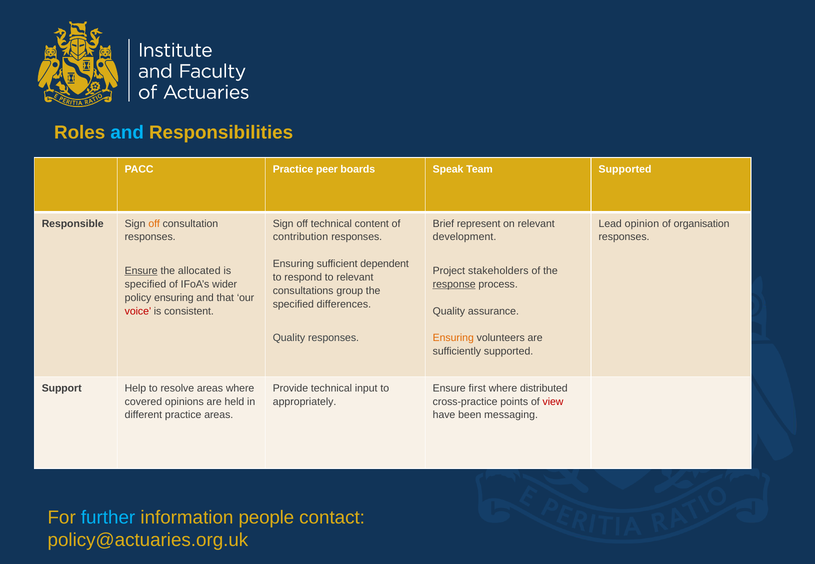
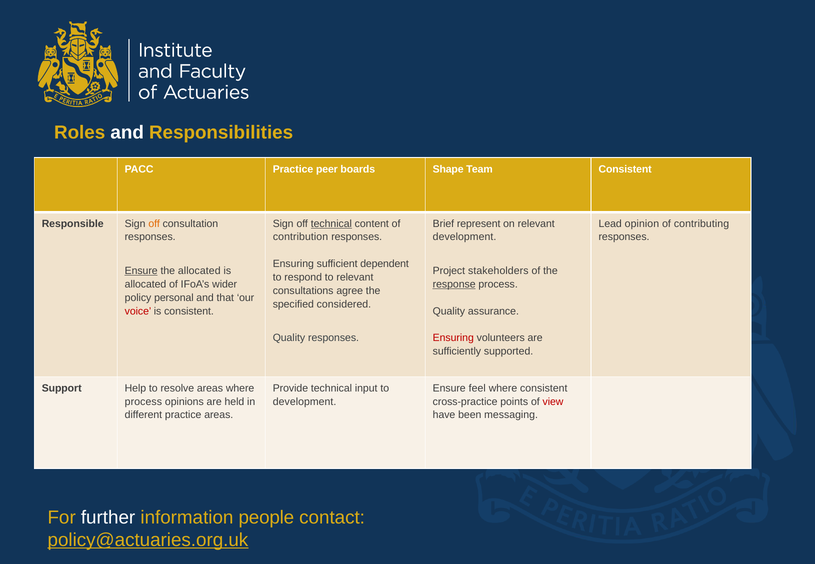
and colour: light blue -> white (127, 133)
Speak: Speak -> Shape (448, 169)
Team Supported: Supported -> Consistent (625, 169)
technical underline: none -> present (331, 224)
organisation: organisation -> contributing (701, 224)
specified: specified -> allocated (146, 284)
group: group -> agree (350, 291)
policy ensuring: ensuring -> personal (174, 298)
differences: differences -> considered (344, 304)
Ensuring colour: orange -> red (453, 338)
first: first -> feel (477, 388)
where distributed: distributed -> consistent (544, 388)
covered: covered -> process (143, 402)
appropriately: appropriately -> development (305, 402)
further colour: light blue -> white (108, 518)
policy@actuaries.org.uk underline: none -> present (148, 540)
